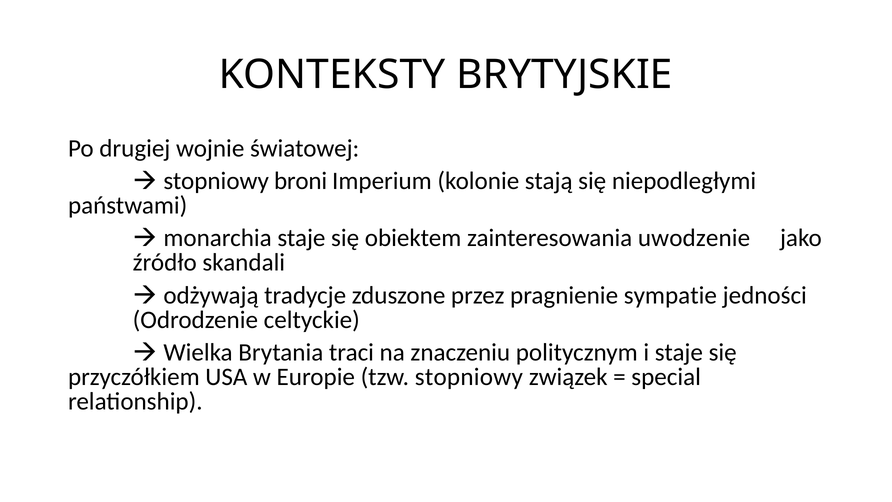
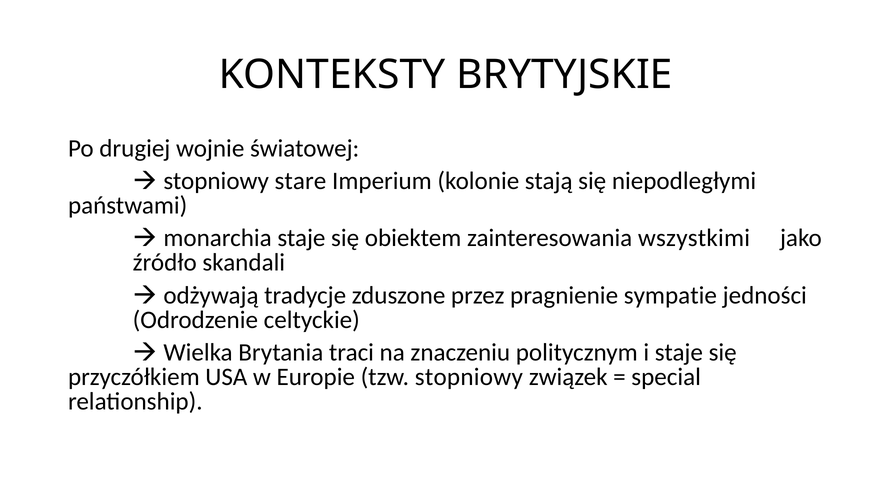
broni: broni -> stare (300, 181)
uwodzenie: uwodzenie -> wszystkimi (694, 238)
